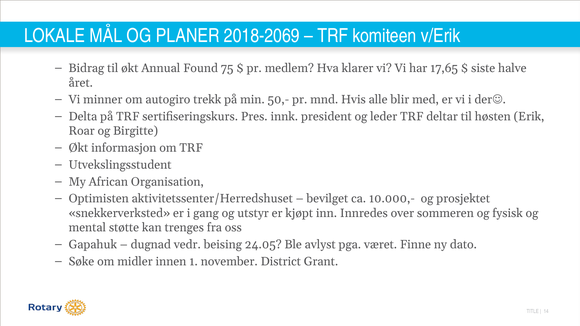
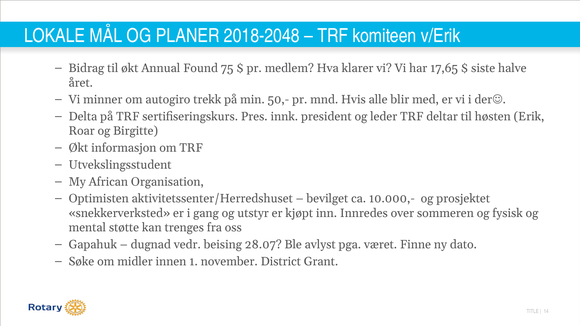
2018-2069: 2018-2069 -> 2018-2048 (262, 36)
24.05: 24.05 -> 28.07 (263, 245)
